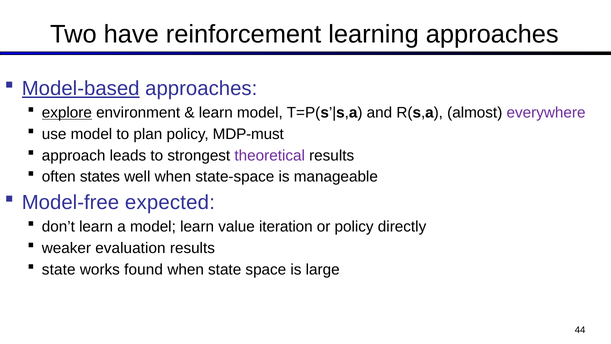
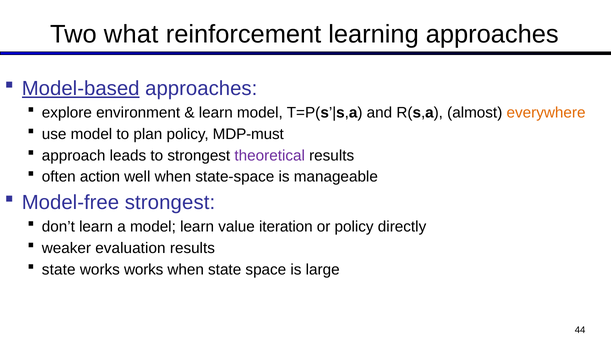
have: have -> what (131, 34)
explore underline: present -> none (67, 113)
everywhere colour: purple -> orange (546, 113)
states: states -> action (100, 177)
Model-free expected: expected -> strongest (170, 203)
works found: found -> works (144, 269)
